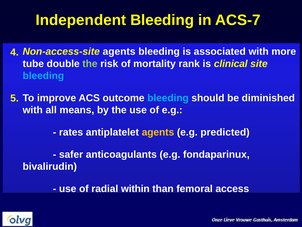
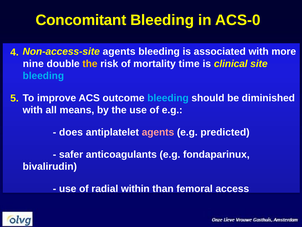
Independent: Independent -> Concomitant (81, 20)
ACS-7: ACS-7 -> ACS-0 (238, 20)
tube: tube -> nine (33, 64)
the colour: light green -> yellow (90, 64)
rank: rank -> time (189, 64)
rates: rates -> does (71, 132)
agents colour: yellow -> pink (158, 132)
